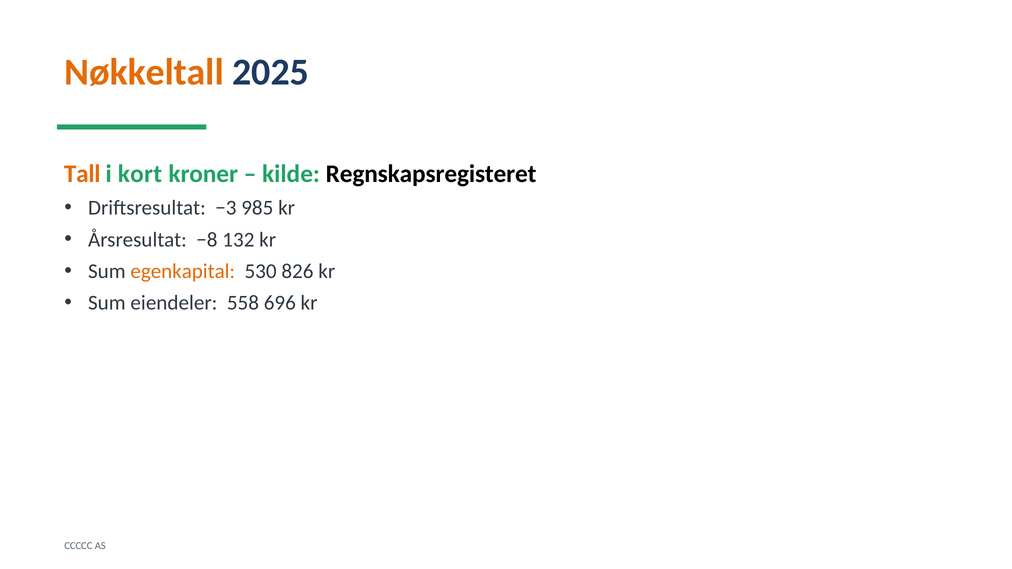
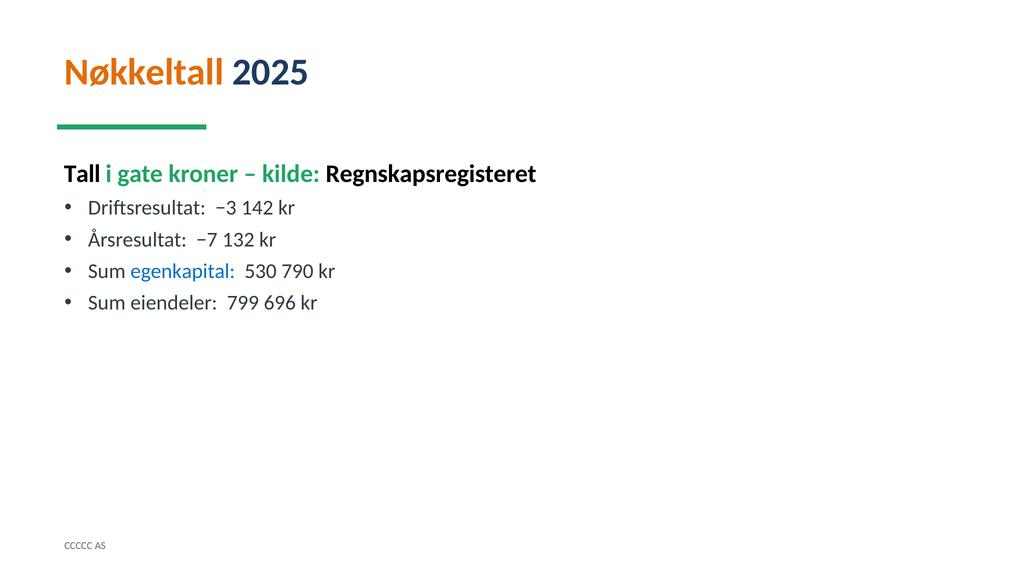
Tall colour: orange -> black (82, 174)
kort: kort -> gate (140, 174)
985: 985 -> 142 (257, 208)
−8: −8 -> −7 (207, 240)
egenkapital colour: orange -> blue (183, 271)
826: 826 -> 790 (297, 271)
558: 558 -> 799 (243, 303)
